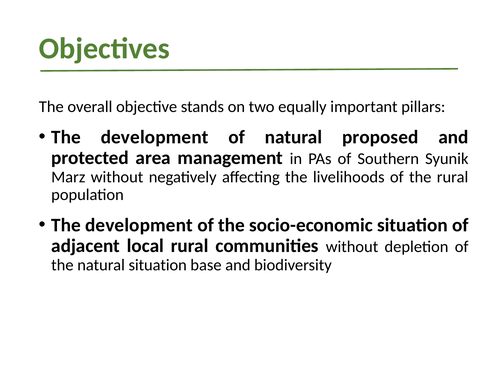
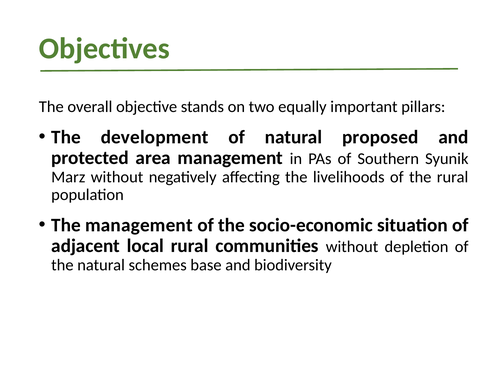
development: development -> management (139, 225)
natural situation: situation -> schemes (158, 265)
